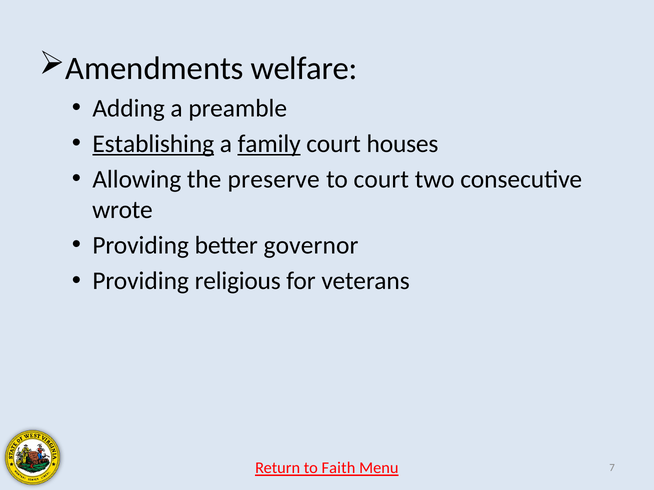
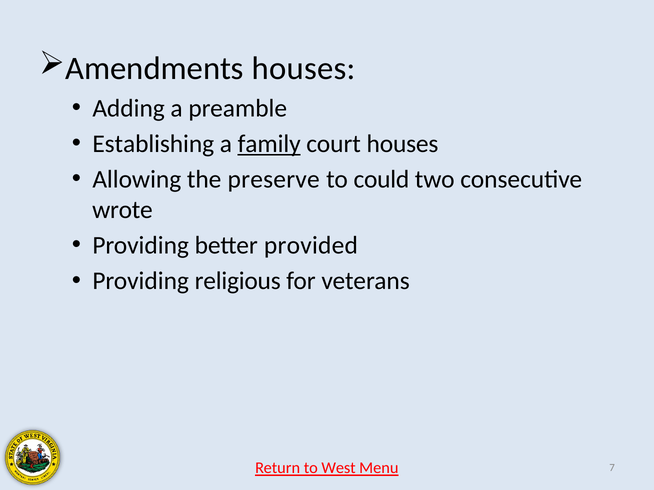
Amendments welfare: welfare -> houses (304, 69)
Establishing underline: present -> none (153, 144)
to court: court -> could (381, 180)
governor: governor -> provided (311, 246)
Faith: Faith -> West (339, 468)
